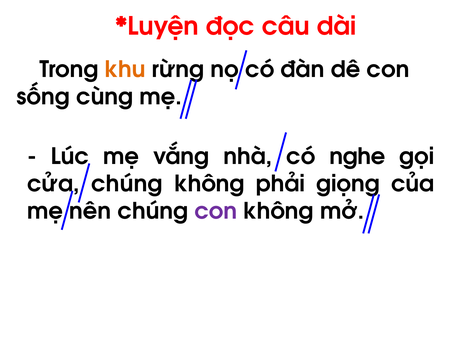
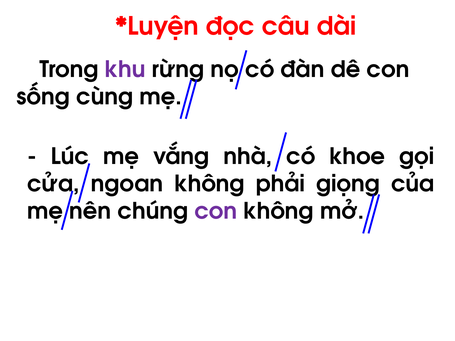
khu colour: orange -> purple (125, 70)
nghe: nghe -> khoe (357, 157)
chúng: chúng -> ngoan (127, 184)
